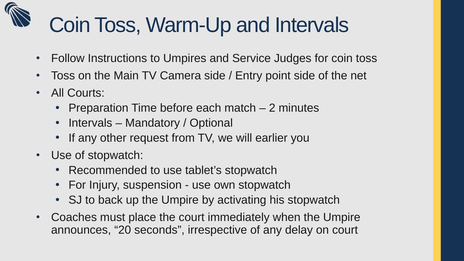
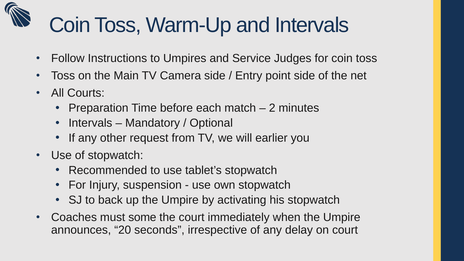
place: place -> some (142, 217)
